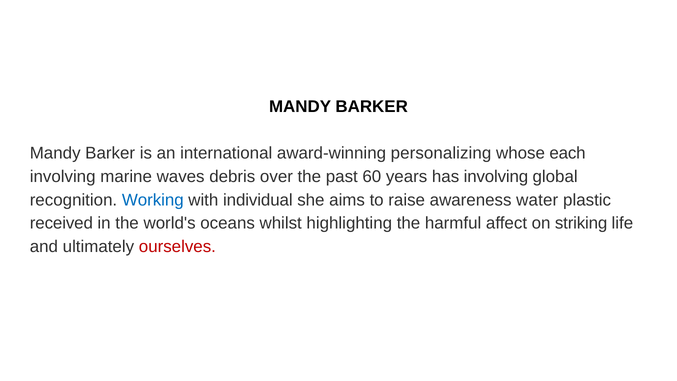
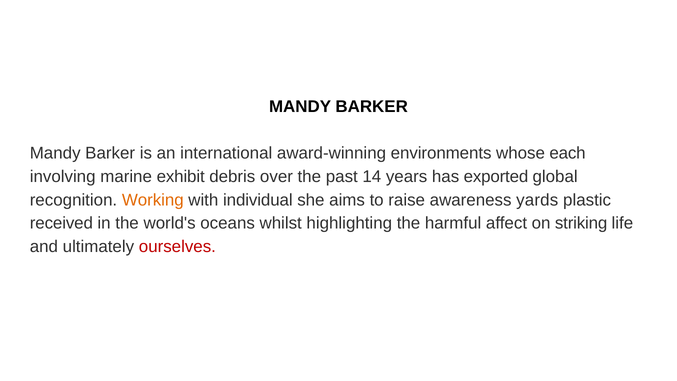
personalizing: personalizing -> environments (441, 153)
waves: waves -> exhibit (181, 177)
60: 60 -> 14 (372, 177)
has involving: involving -> exported (496, 177)
Working colour: blue -> orange (153, 200)
water: water -> yards (537, 200)
